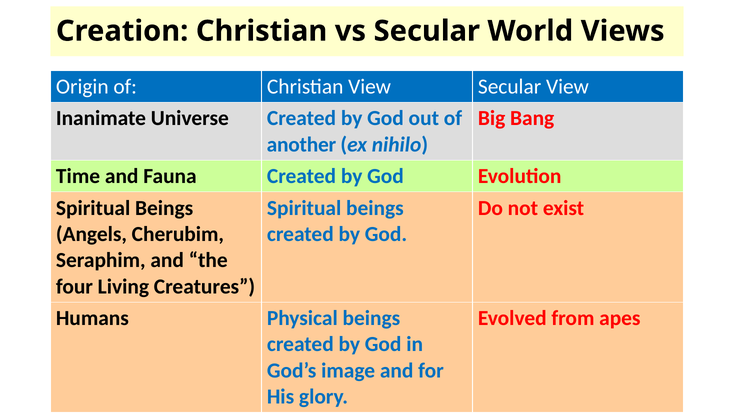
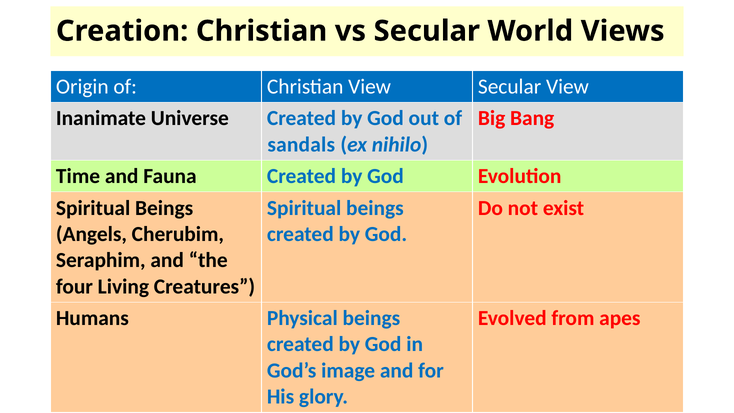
another: another -> sandals (301, 145)
